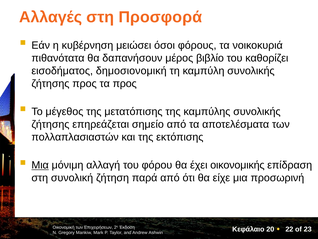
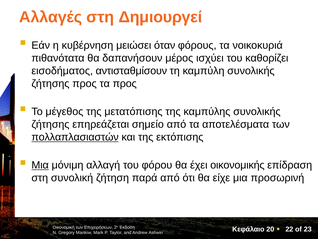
Προσφορά: Προσφορά -> Δημιουργεί (160, 17)
όσοι: όσοι -> όταν (165, 45)
βιβλίο: βιβλίο -> ισχύει (210, 58)
δημοσιονομική: δημοσιονομική -> αντισταθμίσουν (131, 71)
πολλαπλασιαστών underline: none -> present (75, 137)
